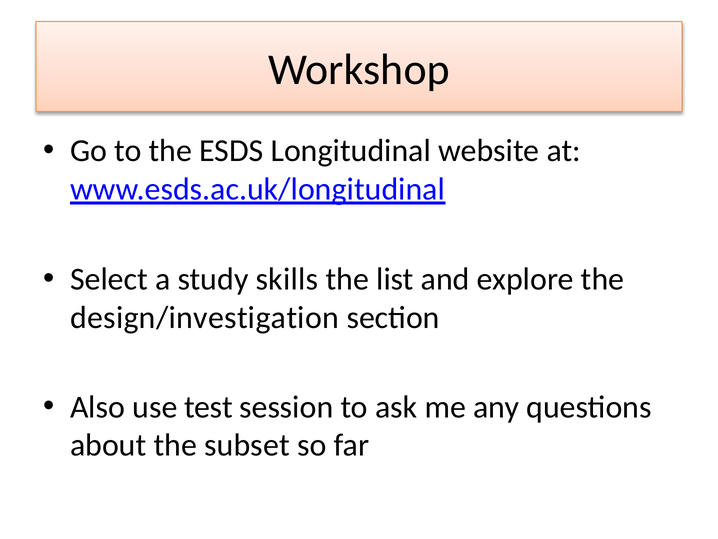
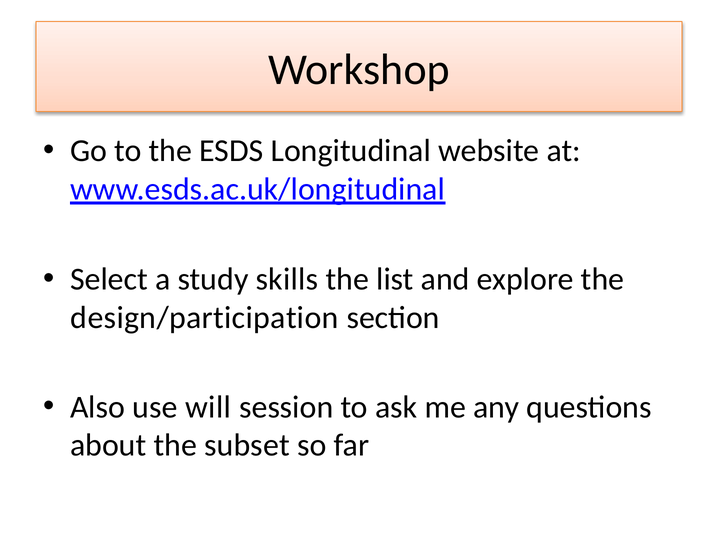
design/investigation: design/investigation -> design/participation (205, 317)
test: test -> will (208, 407)
